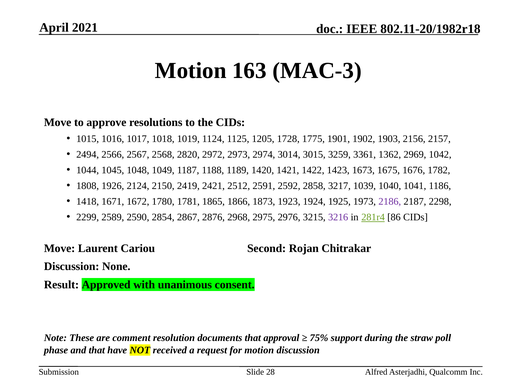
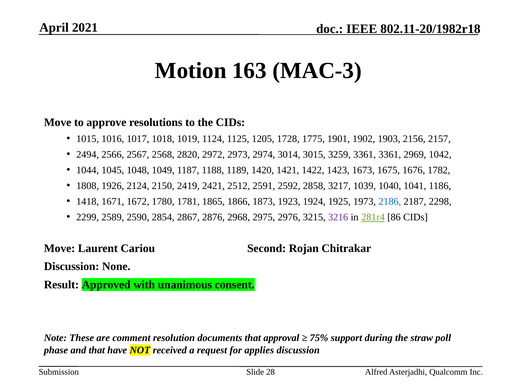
3361 1362: 1362 -> 3361 (390, 154)
2186 colour: purple -> blue (390, 201)
for motion: motion -> applies (259, 350)
